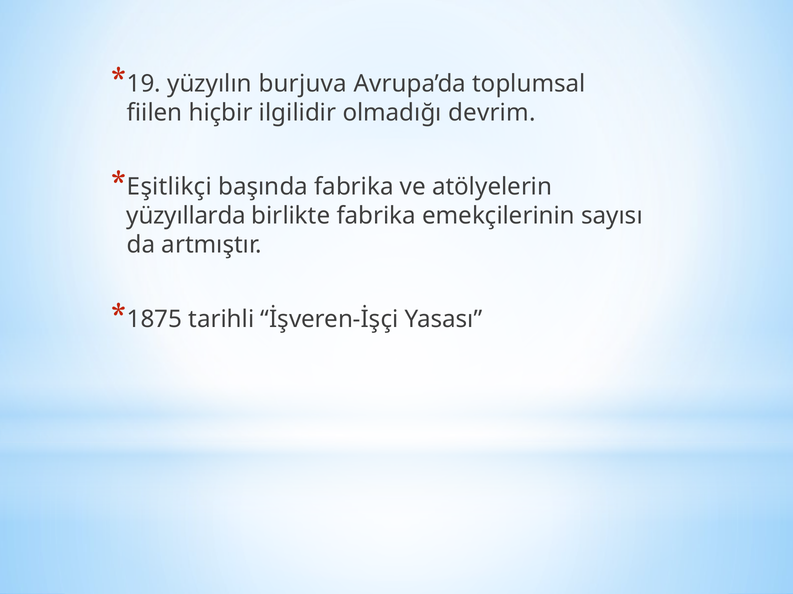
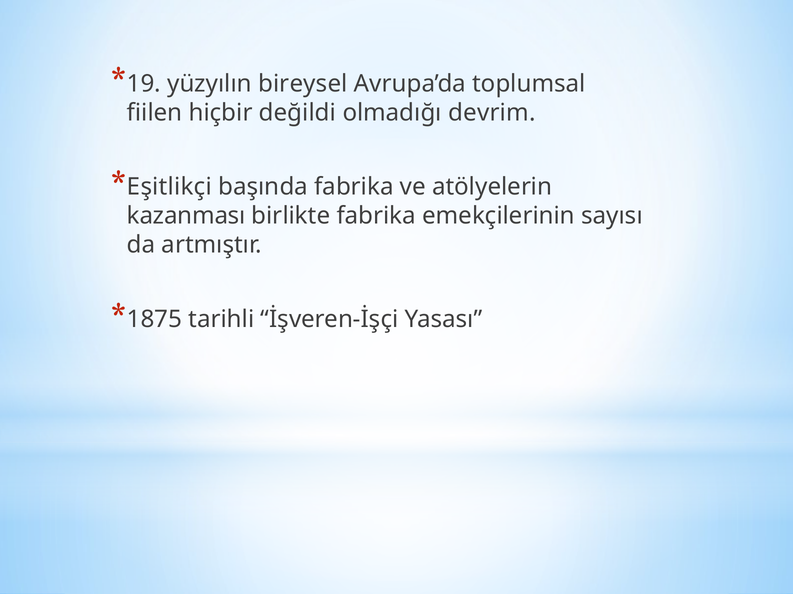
burjuva: burjuva -> bireysel (303, 84)
ilgilidir: ilgilidir -> değildi (297, 113)
yüzyıllarda: yüzyıllarda -> kazanması (186, 216)
